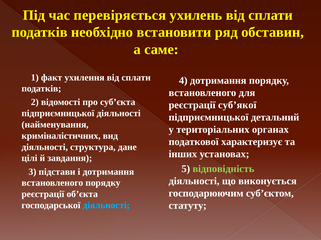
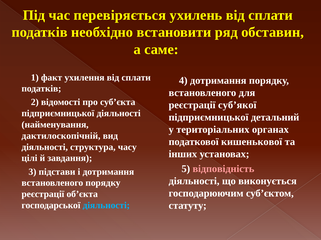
криміналістичних: криміналістичних -> дактилоскопічній (61, 136)
характеризує: характеризує -> кишенькової (252, 142)
дане: дане -> часу (127, 147)
відповідність colour: light green -> pink (223, 169)
